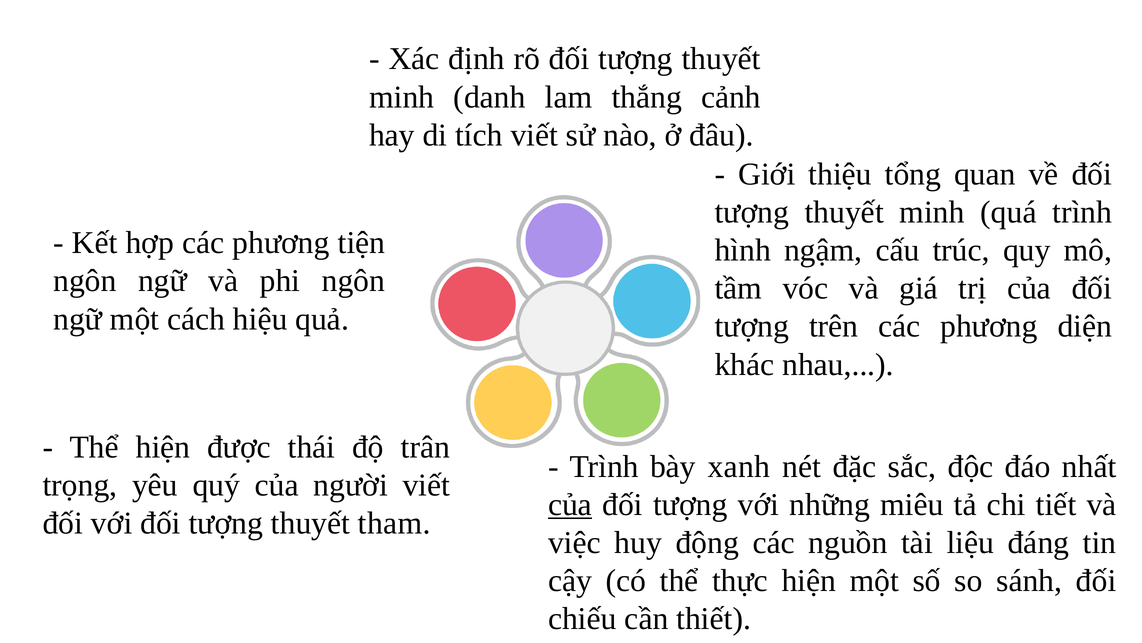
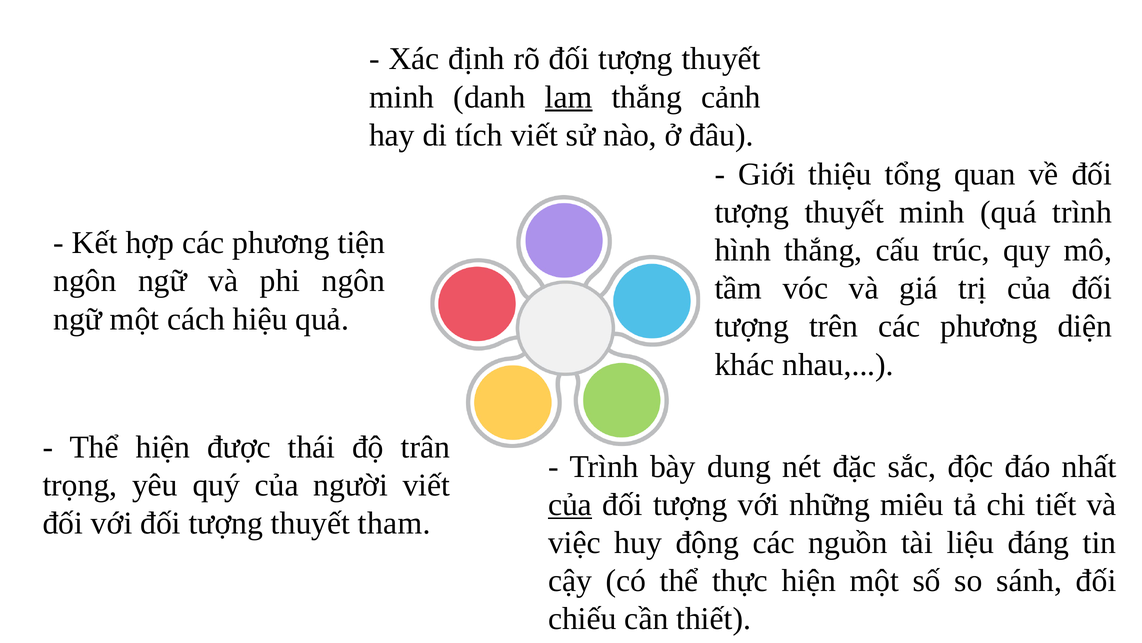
lam underline: none -> present (569, 97)
hình ngậm: ngậm -> thắng (823, 250)
xanh: xanh -> dung (739, 466)
